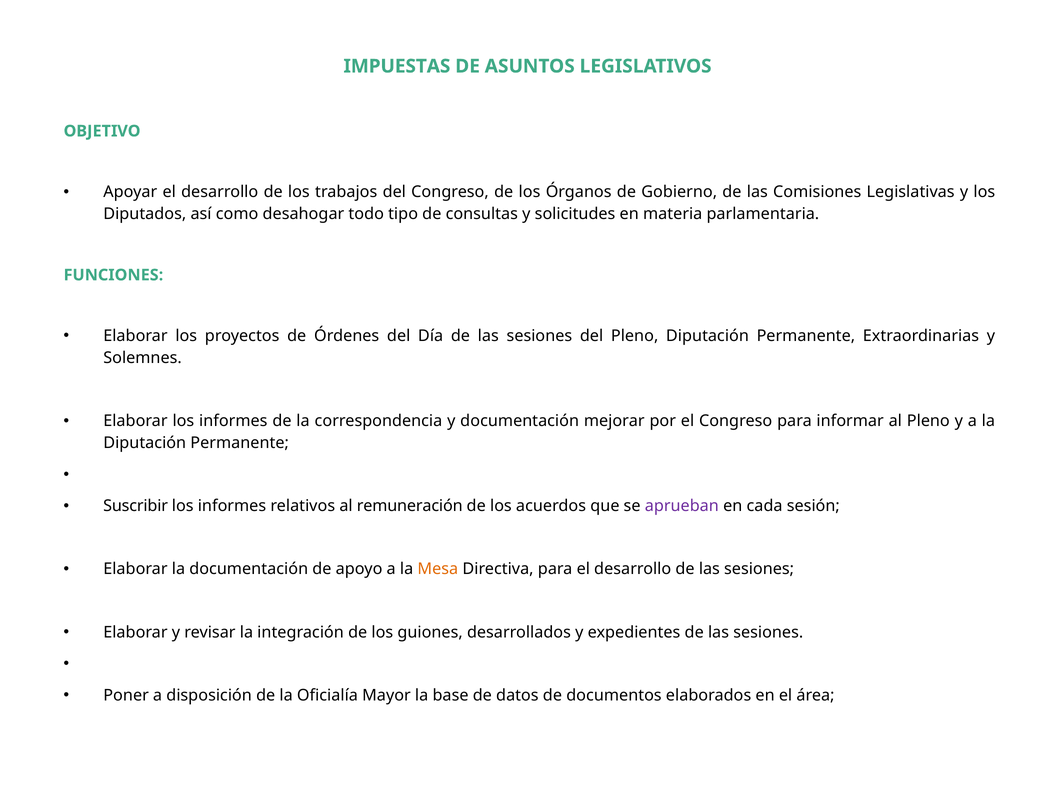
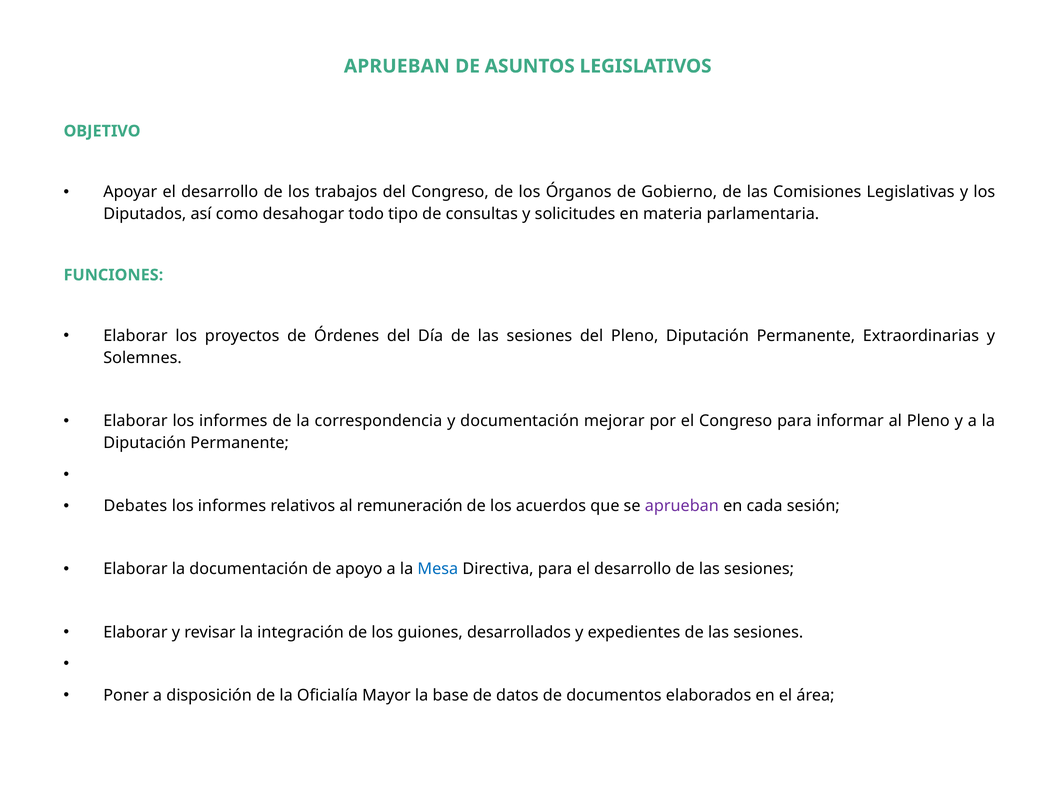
IMPUESTAS: IMPUESTAS -> APRUEBAN (397, 66)
Suscribir: Suscribir -> Debates (135, 506)
Mesa colour: orange -> blue (438, 569)
